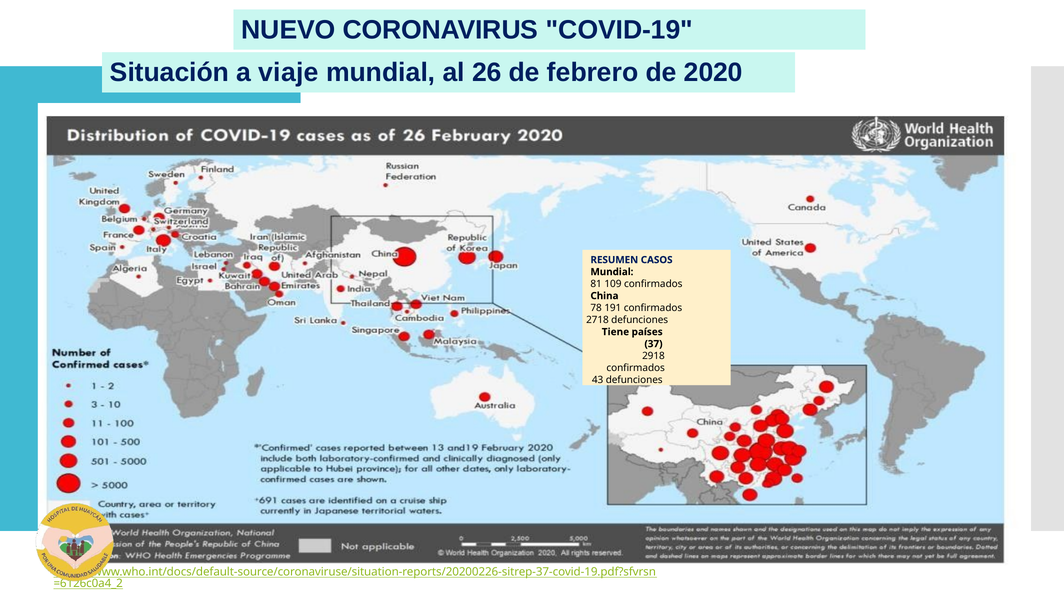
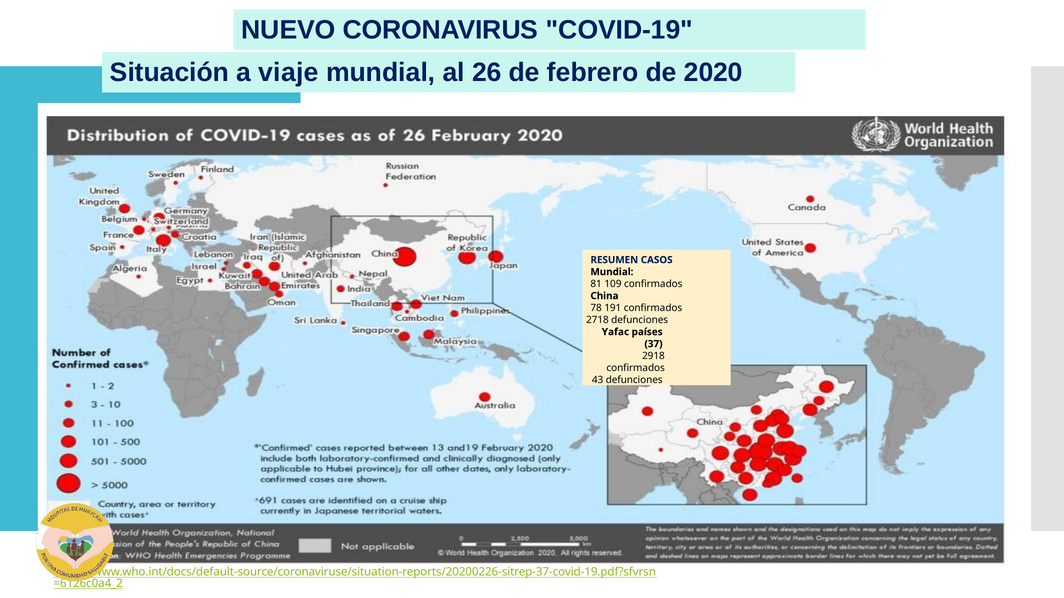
Tiene: Tiene -> Yafac (615, 332)
